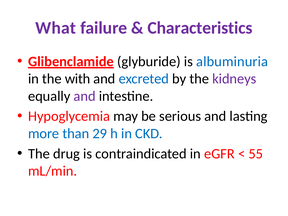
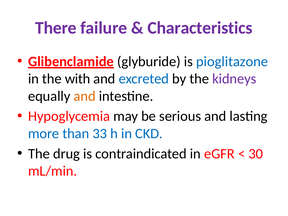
What: What -> There (56, 28)
albuminuria: albuminuria -> pioglitazone (232, 61)
and colour: purple -> orange (85, 96)
29: 29 -> 33 (100, 133)
55: 55 -> 30 (256, 154)
